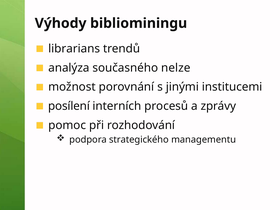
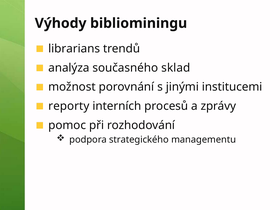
nelze: nelze -> sklad (176, 68)
posílení: posílení -> reporty (69, 106)
